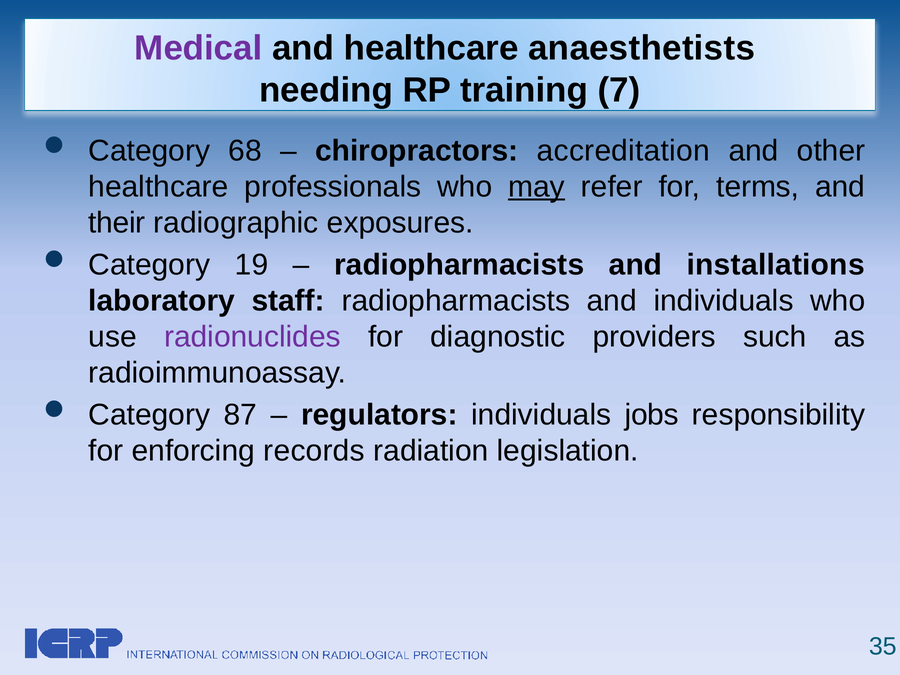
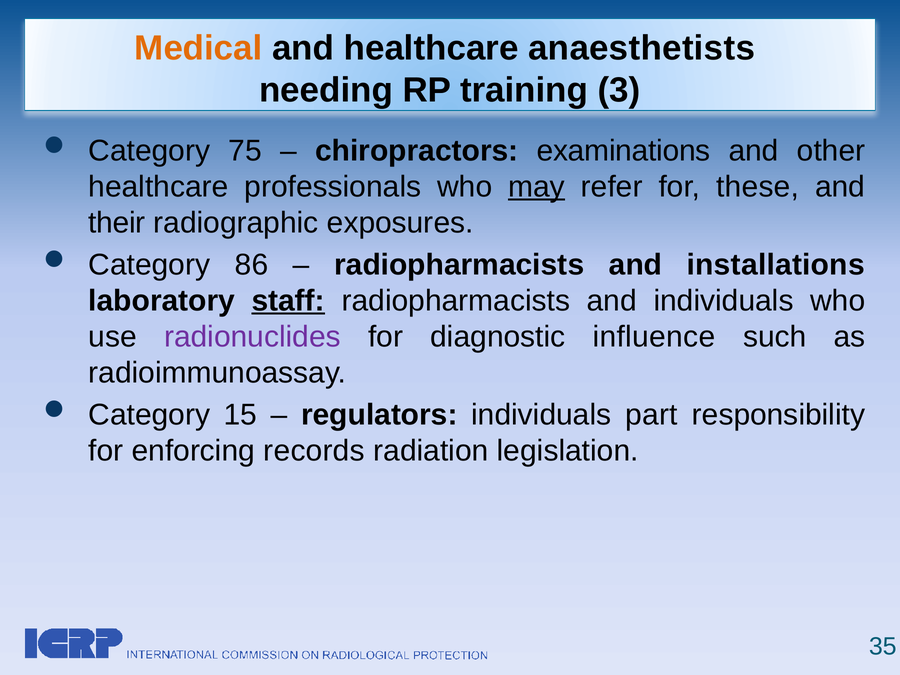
Medical colour: purple -> orange (198, 48)
7: 7 -> 3 (619, 90)
68: 68 -> 75 (245, 151)
accreditation: accreditation -> examinations (624, 151)
terms: terms -> these (758, 187)
19: 19 -> 86 (252, 265)
staff underline: none -> present (288, 301)
providers: providers -> influence (654, 337)
87: 87 -> 15 (240, 415)
jobs: jobs -> part (651, 415)
